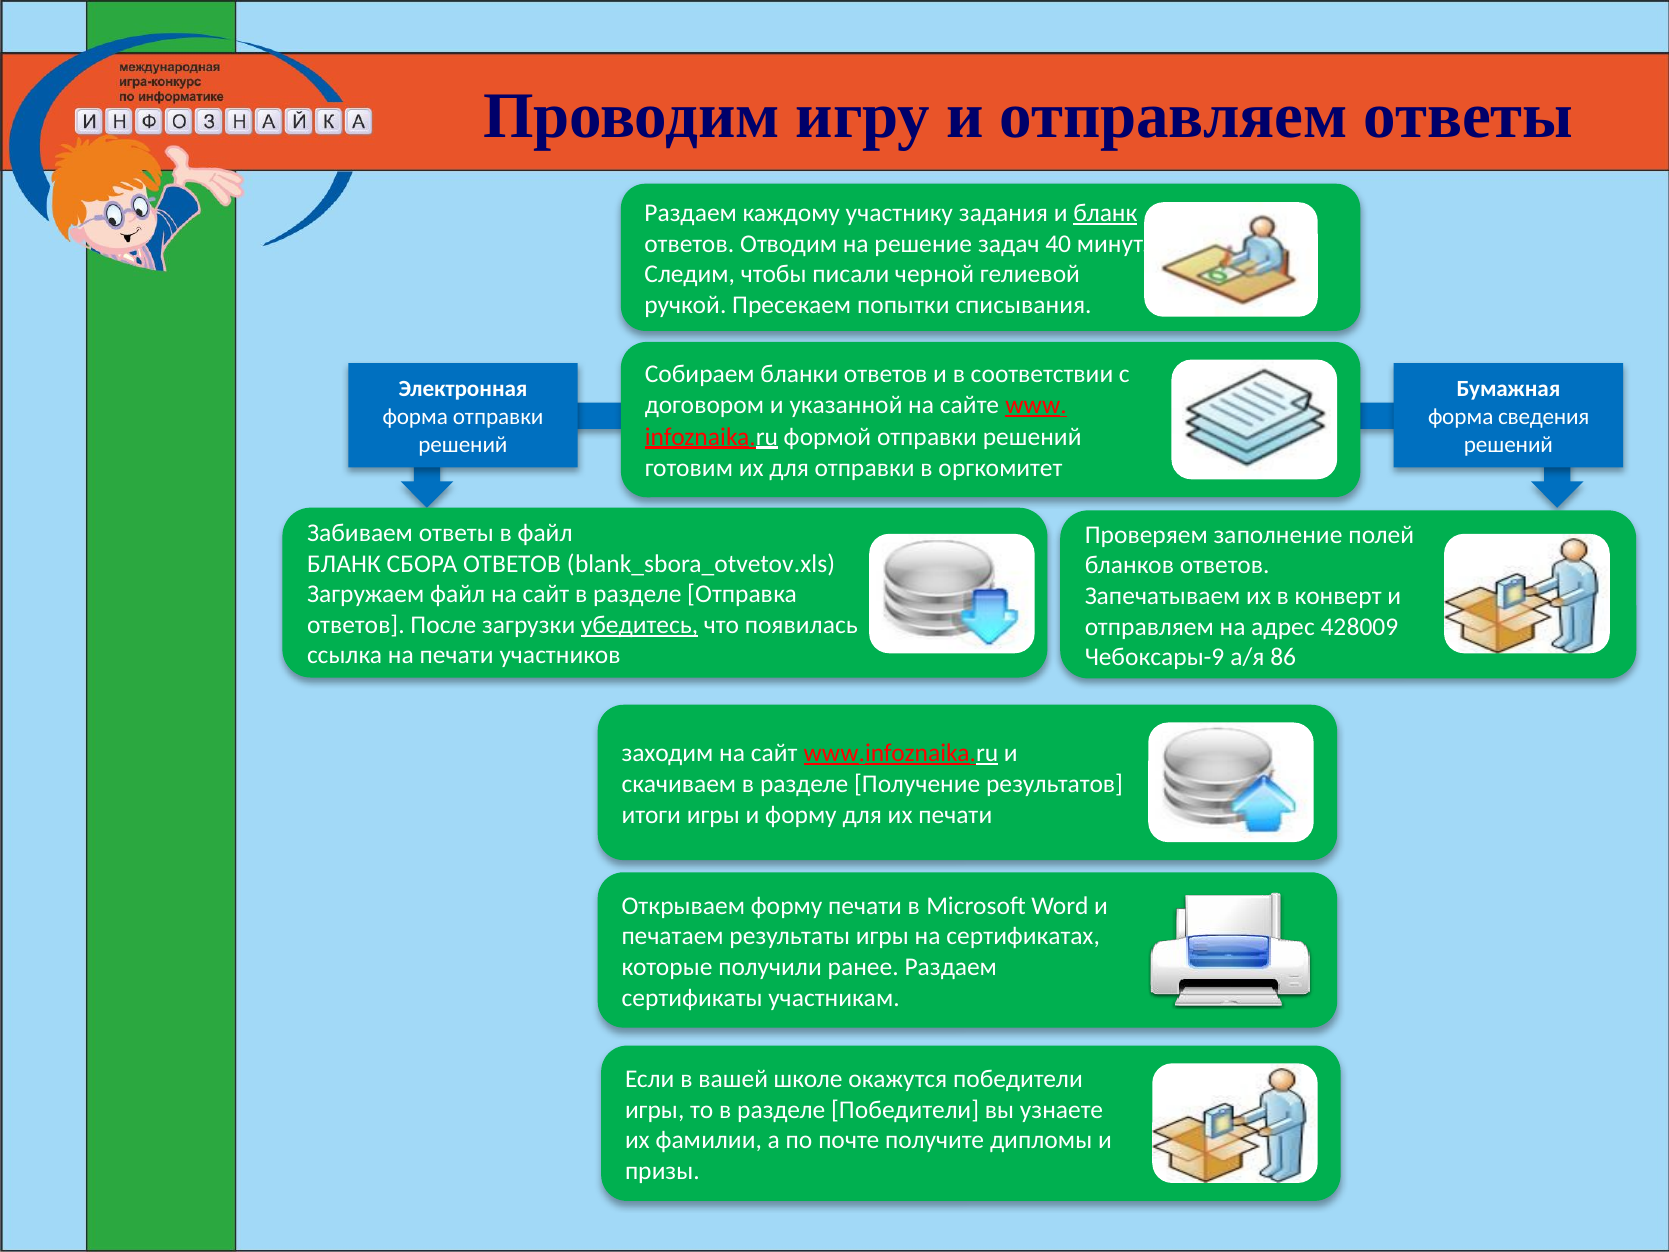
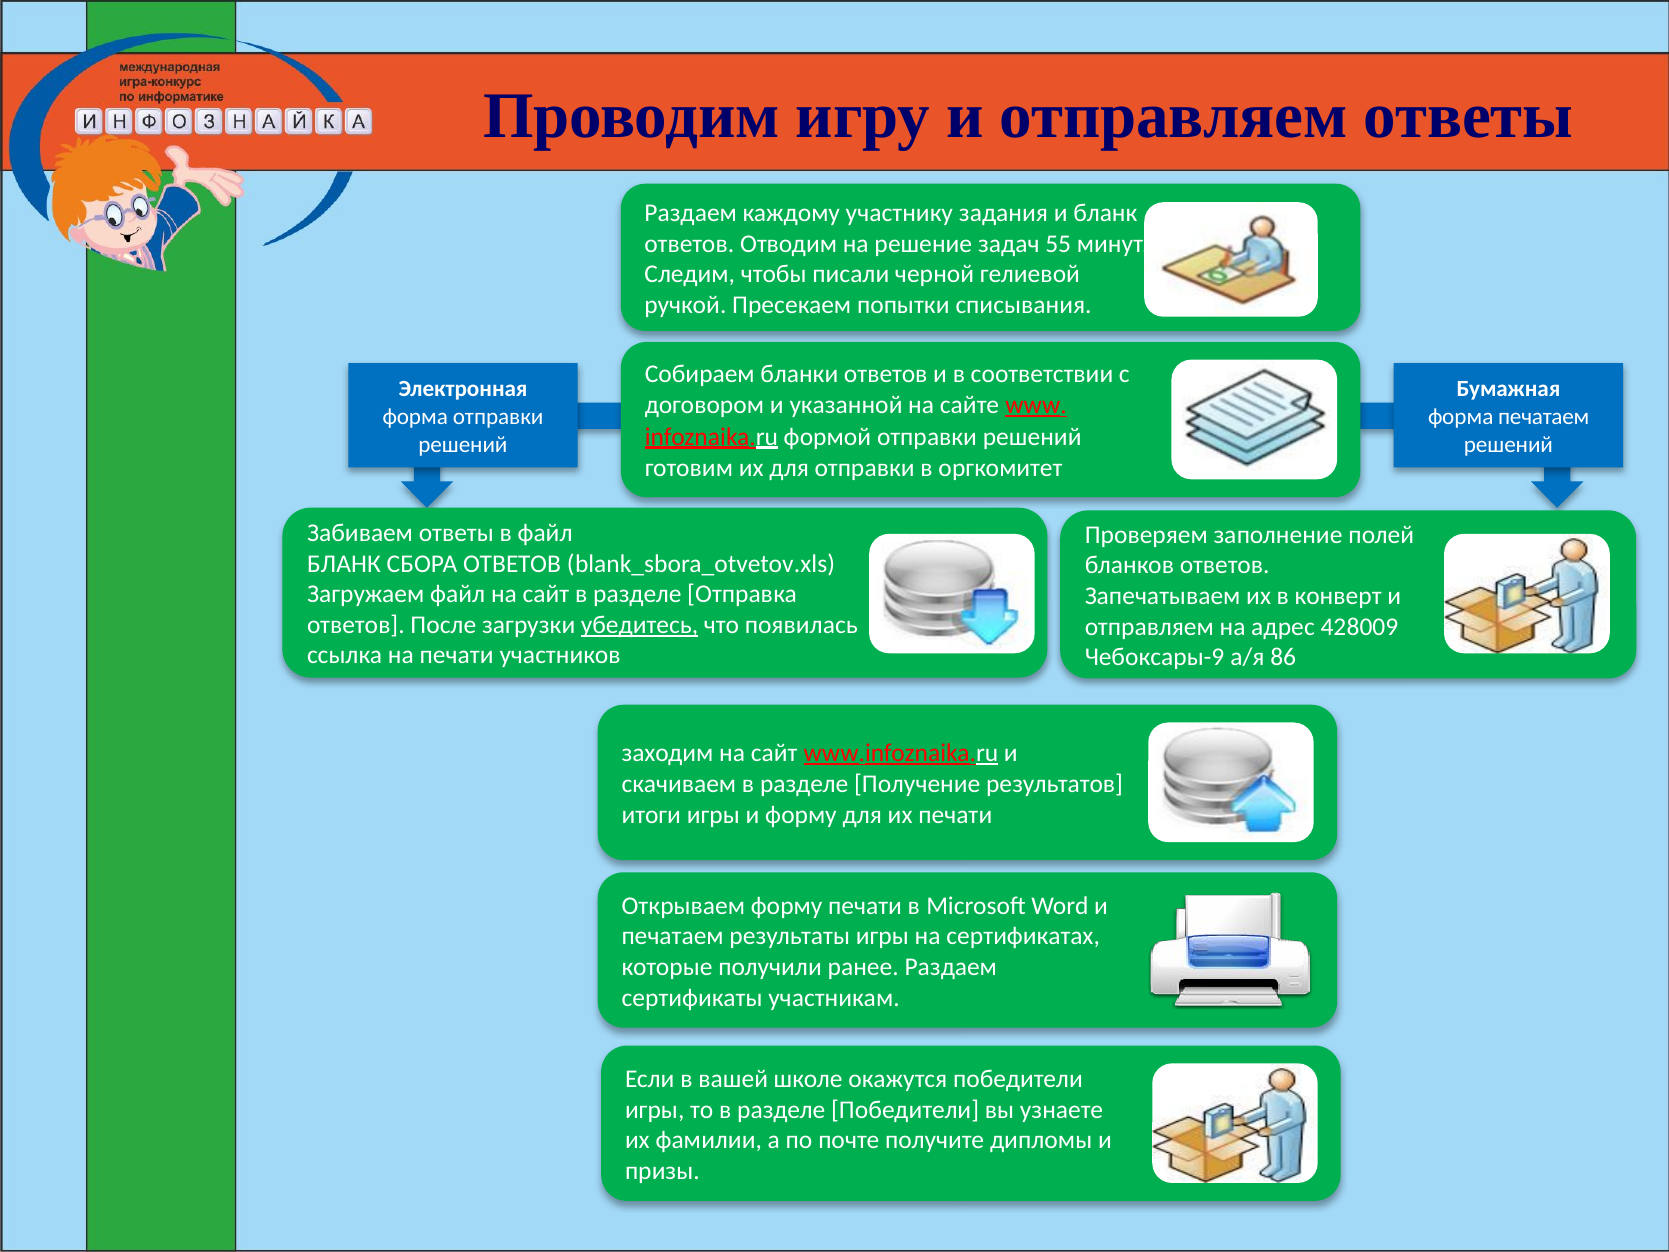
бланк underline: present -> none (1105, 213)
40: 40 -> 55 (1058, 244)
форма сведения: сведения -> печатаем (1544, 417)
